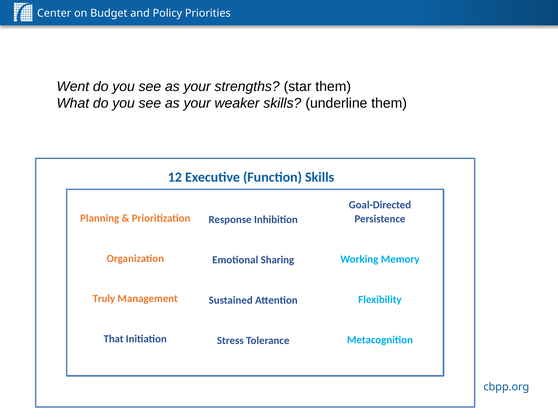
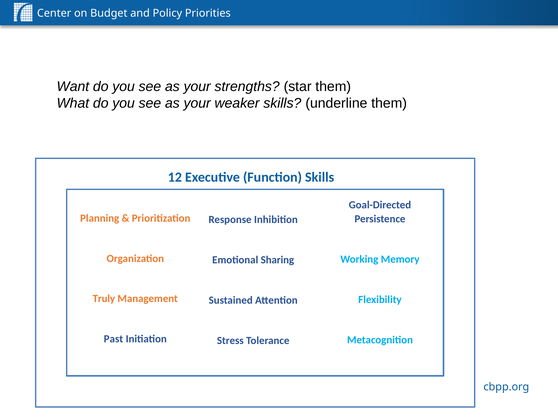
Went: Went -> Want (73, 86)
That: That -> Past (113, 339)
